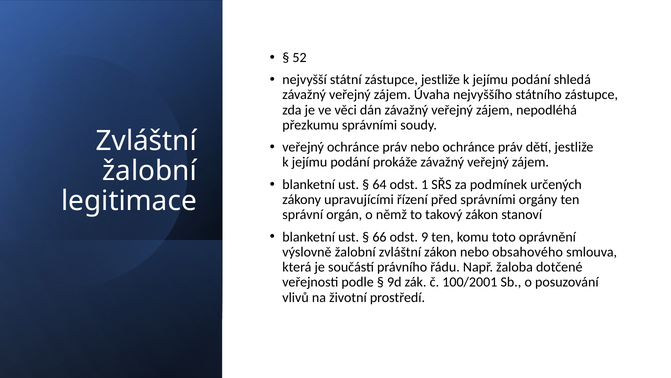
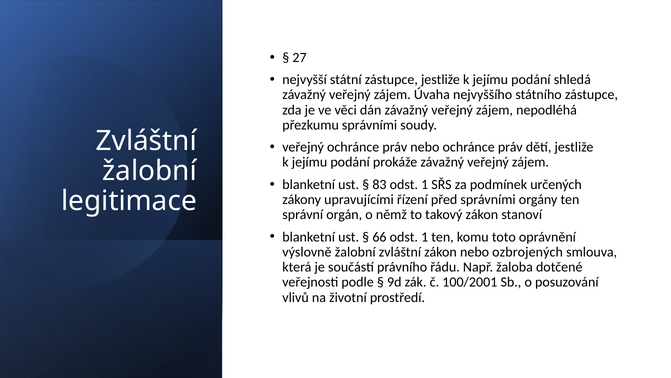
52: 52 -> 27 (300, 57)
64: 64 -> 83 (379, 184)
66 odst 9: 9 -> 1 (425, 237)
obsahového: obsahového -> ozbrojených (528, 252)
